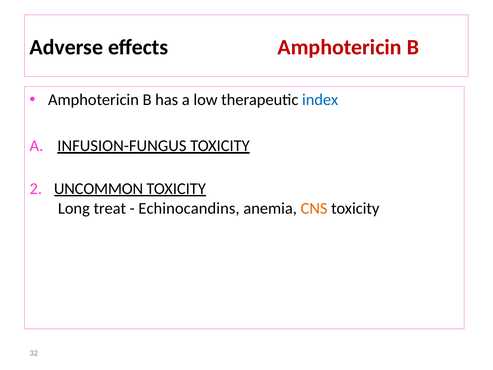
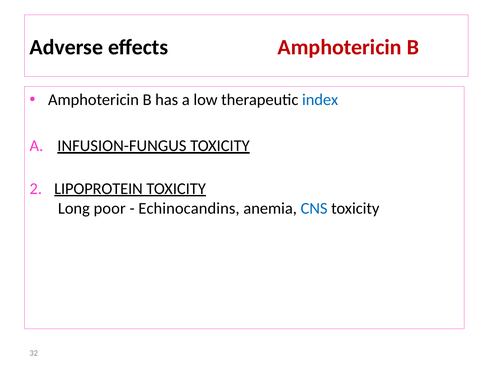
UNCOMMON: UNCOMMON -> LIPOPROTEIN (98, 188)
treat: treat -> poor (110, 208)
CNS colour: orange -> blue (314, 208)
